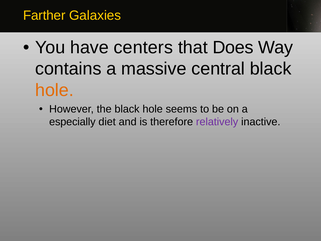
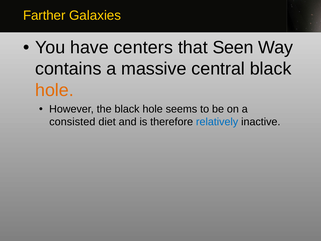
Does: Does -> Seen (233, 47)
especially: especially -> consisted (72, 122)
relatively colour: purple -> blue (217, 122)
